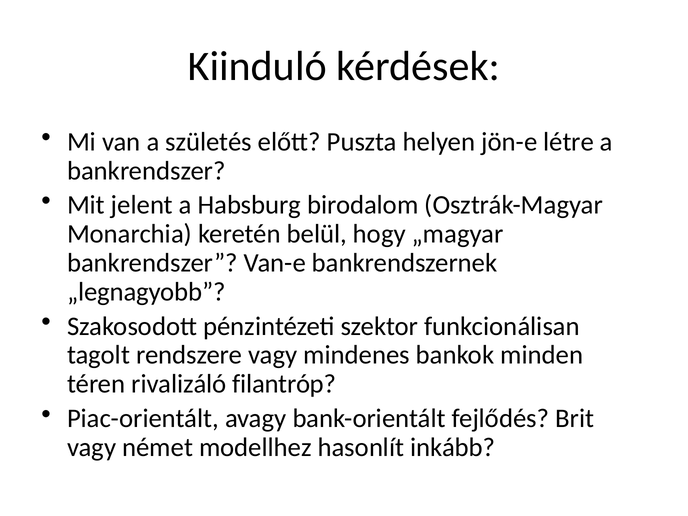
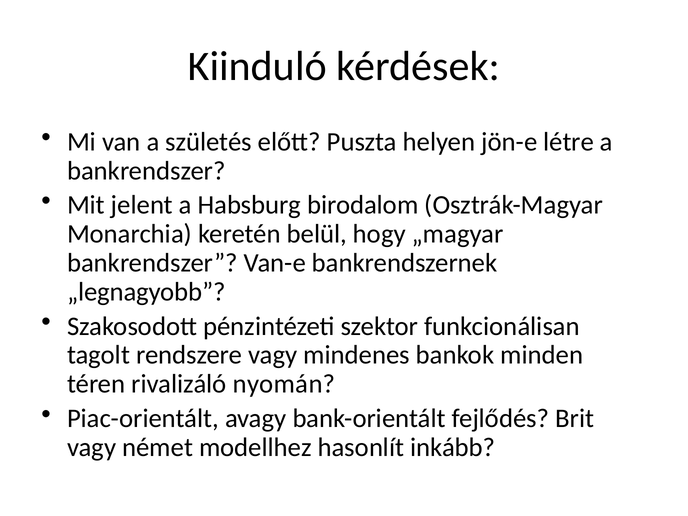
filantróp: filantróp -> nyomán (284, 384)
